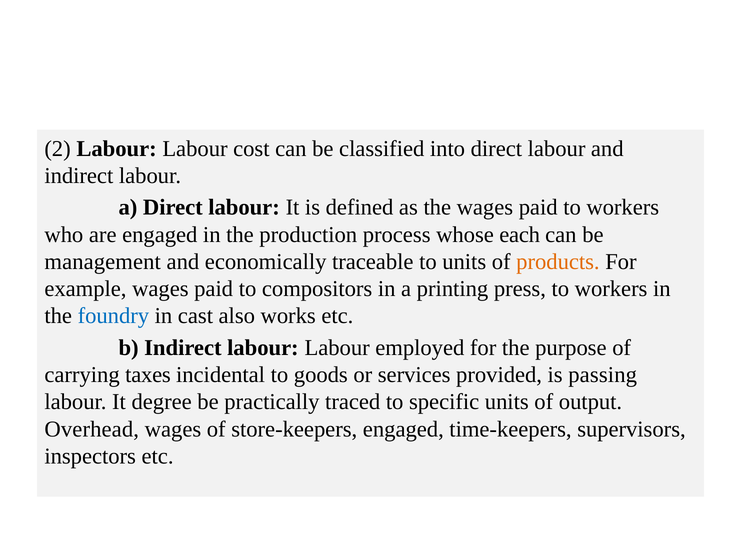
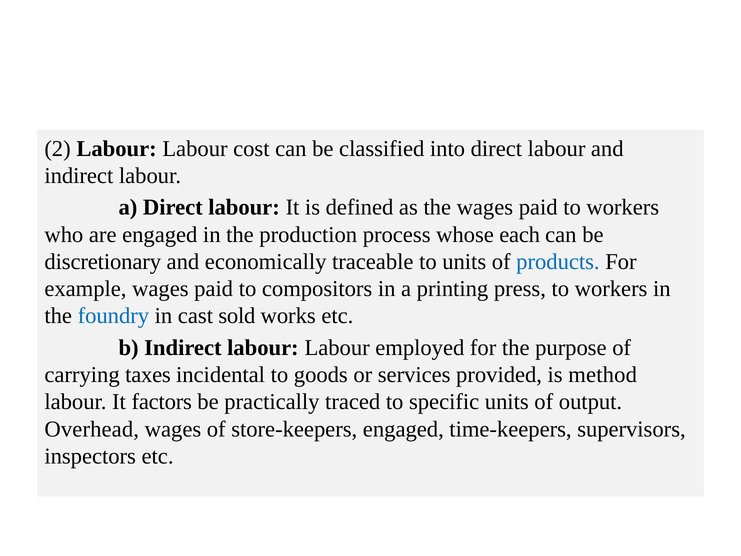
management: management -> discretionary (103, 262)
products colour: orange -> blue (558, 262)
also: also -> sold (237, 316)
passing: passing -> method (603, 375)
degree: degree -> factors (162, 402)
